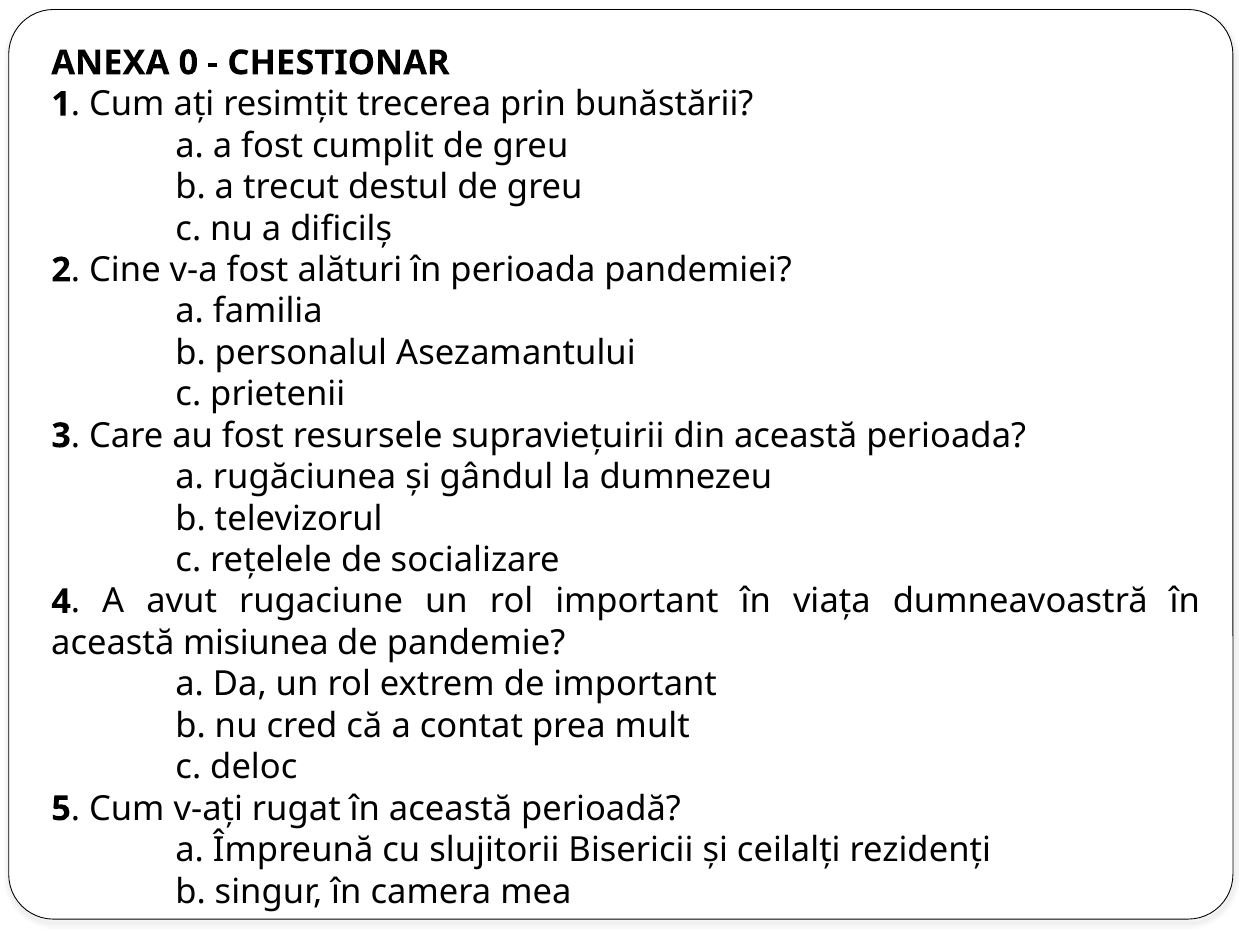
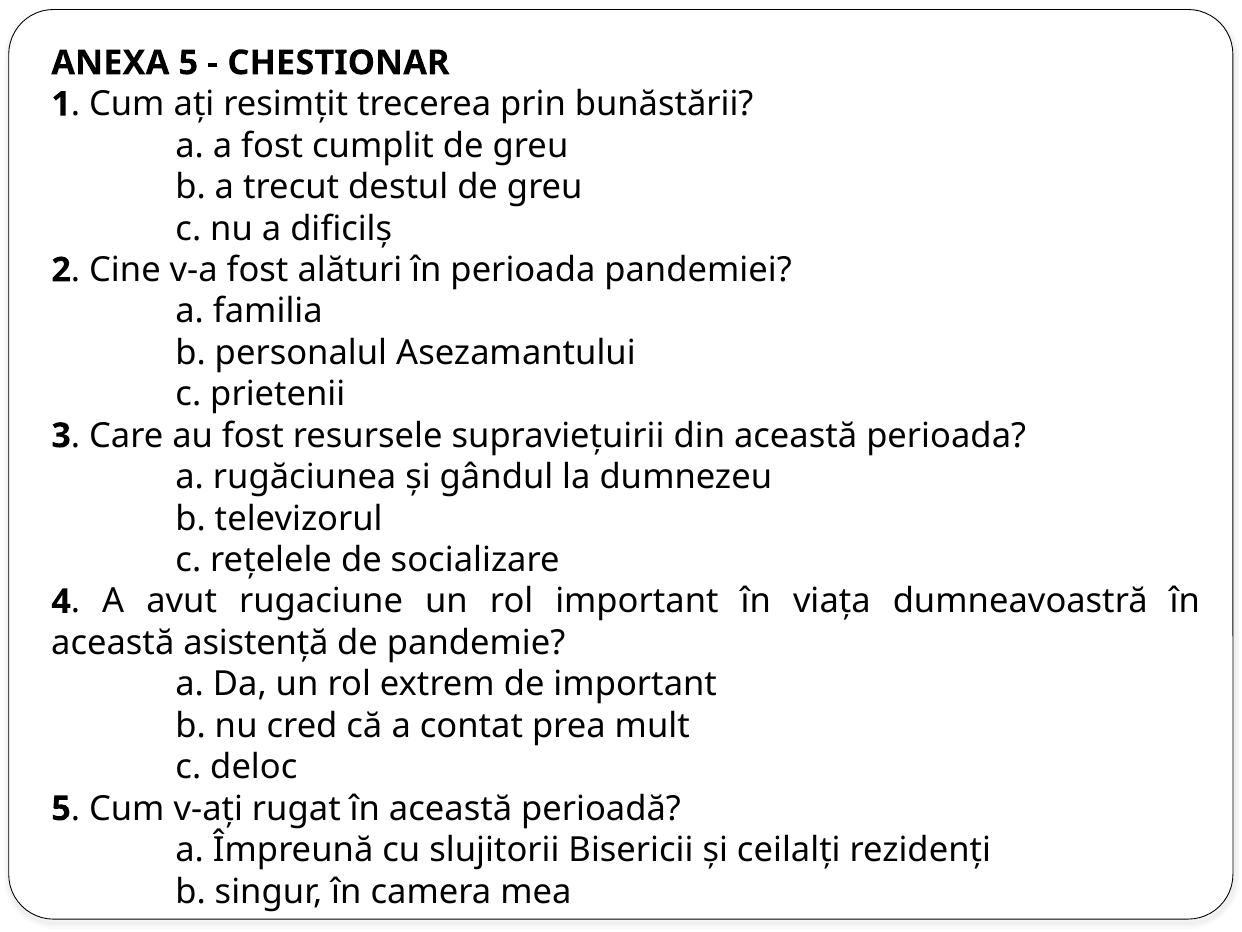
ANEXA 0: 0 -> 5 (188, 63)
misiunea: misiunea -> asistență (256, 643)
